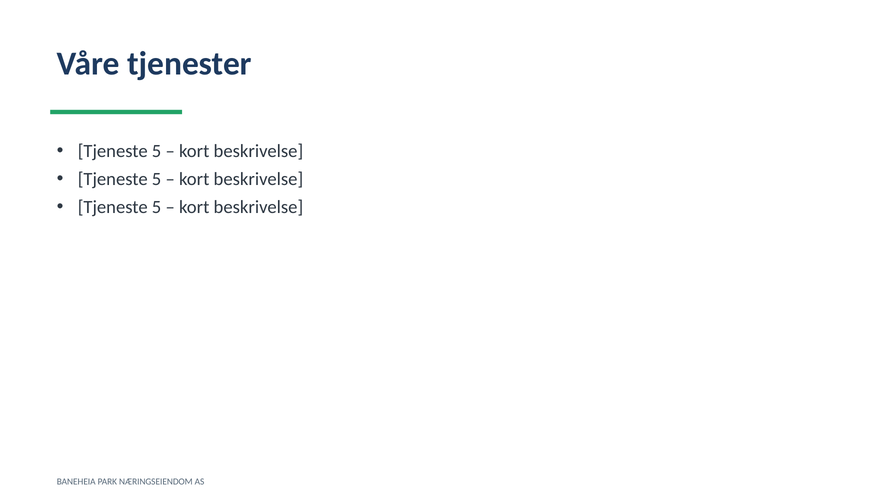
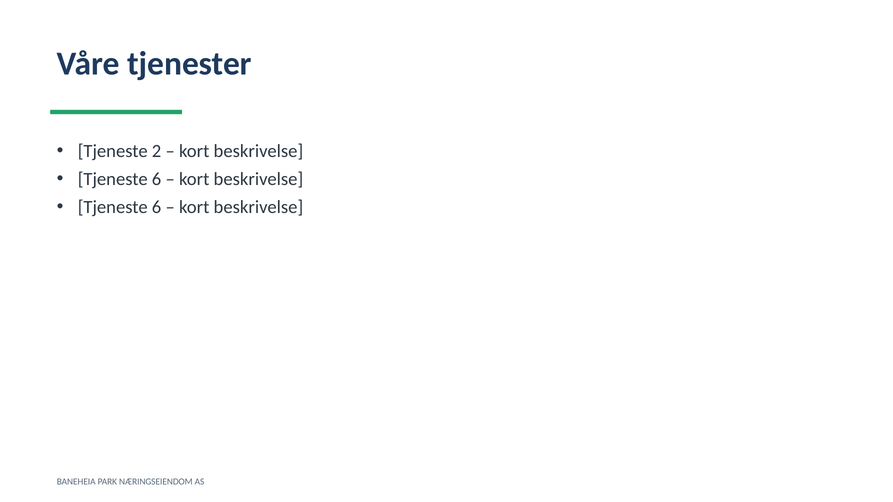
5: 5 -> 2 (157, 151)
5: 5 -> 6 (157, 179)
5: 5 -> 6 (157, 207)
